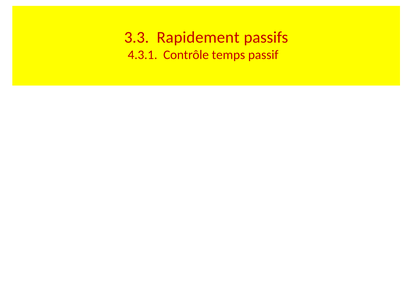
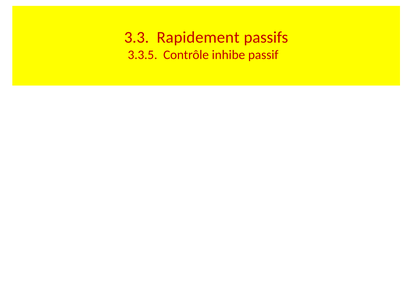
4.3.1: 4.3.1 -> 3.3.5 (143, 55)
temps: temps -> inhibe (228, 55)
